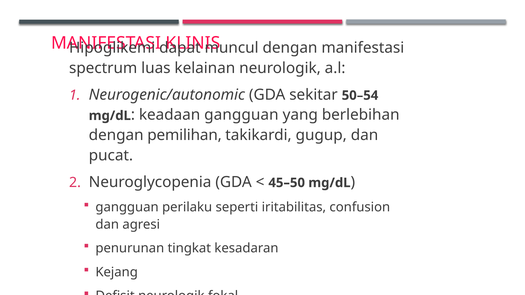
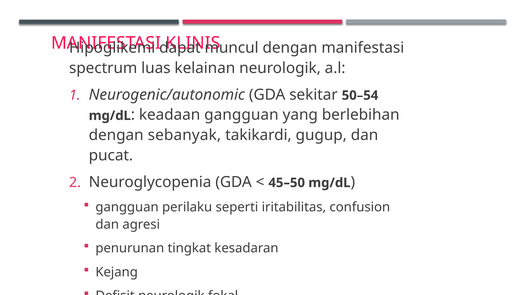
pemilihan: pemilihan -> sebanyak (184, 135)
